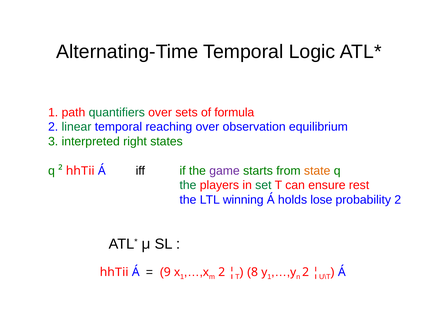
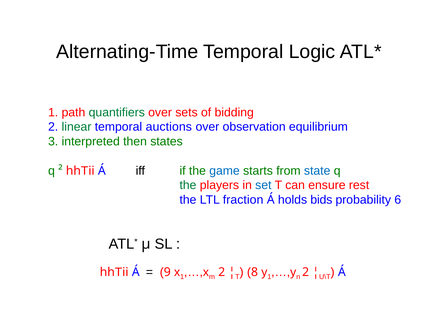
formula: formula -> bidding (234, 113)
reaching: reaching -> auctions (169, 127)
right: right -> then (135, 142)
game colour: purple -> blue (224, 171)
state colour: orange -> blue (317, 171)
set colour: green -> blue (263, 186)
winning: winning -> fraction (243, 200)
lose: lose -> bids (321, 200)
probability 2: 2 -> 6 (398, 200)
